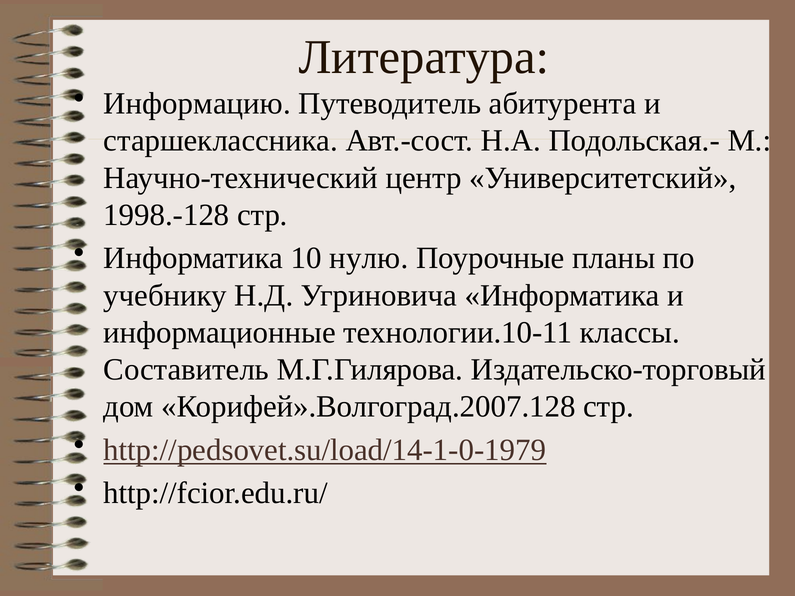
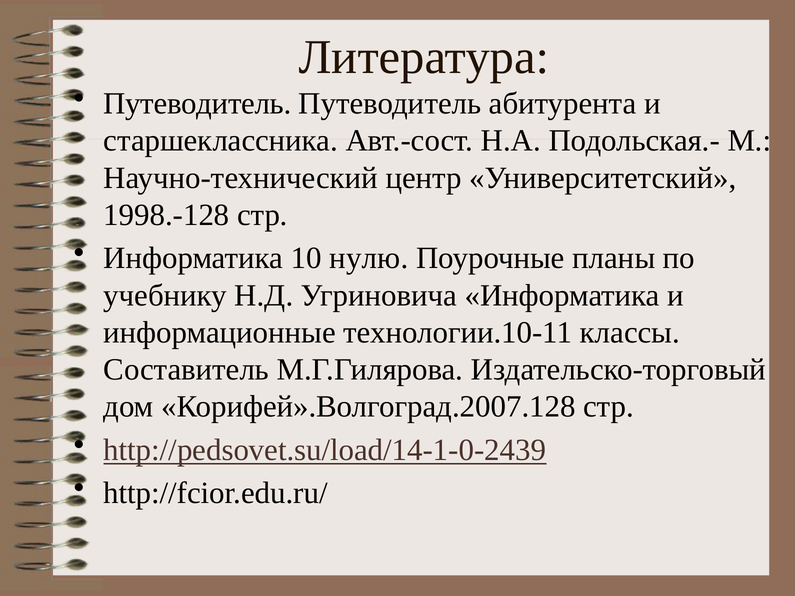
Информацию: Информацию -> Путеводитель (197, 104)
http://pedsovet.su/load/14-1-0-1979: http://pedsovet.su/load/14-1-0-1979 -> http://pedsovet.su/load/14-1-0-2439 (325, 450)
